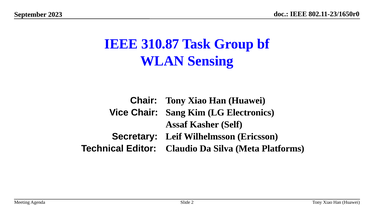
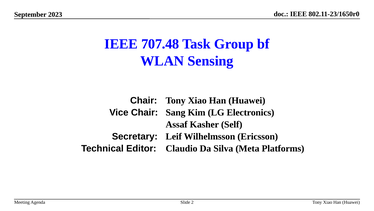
310.87: 310.87 -> 707.48 (160, 44)
